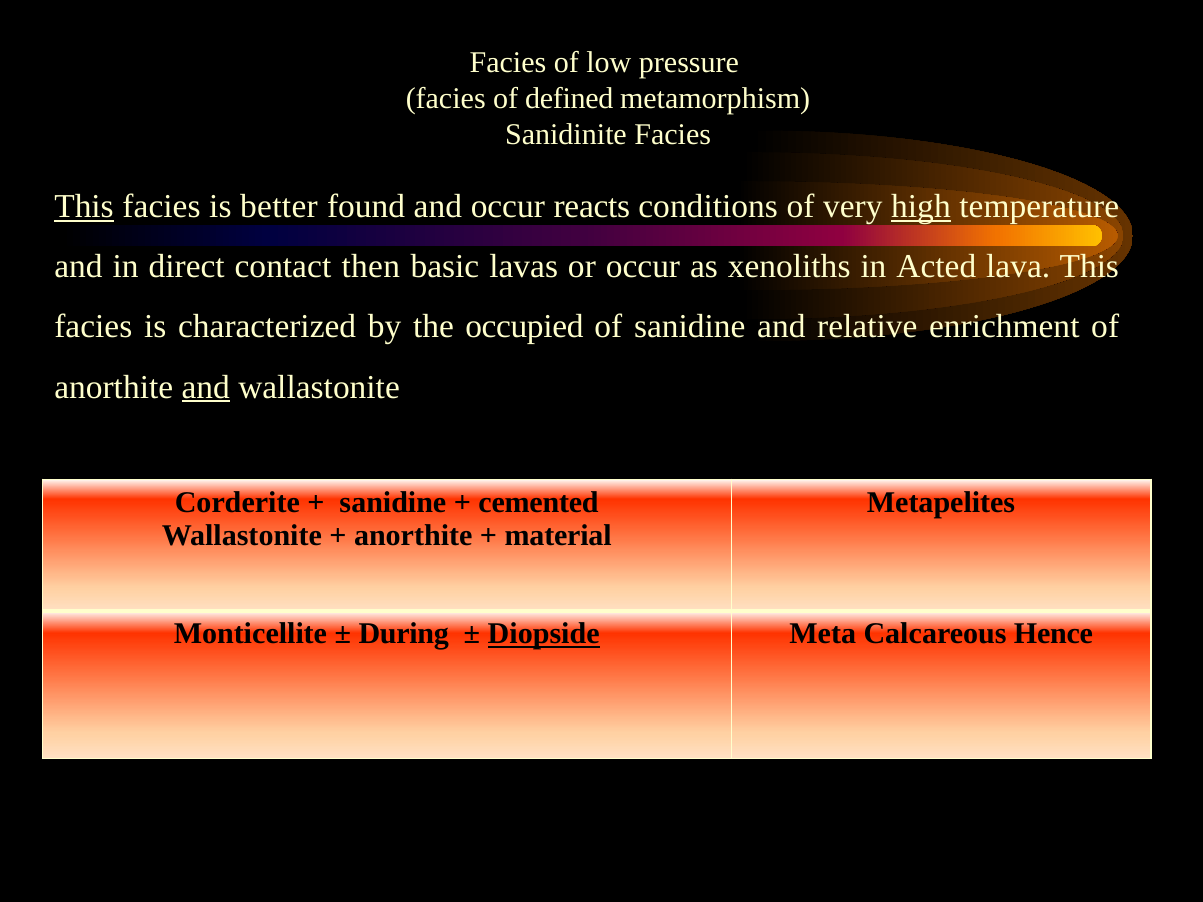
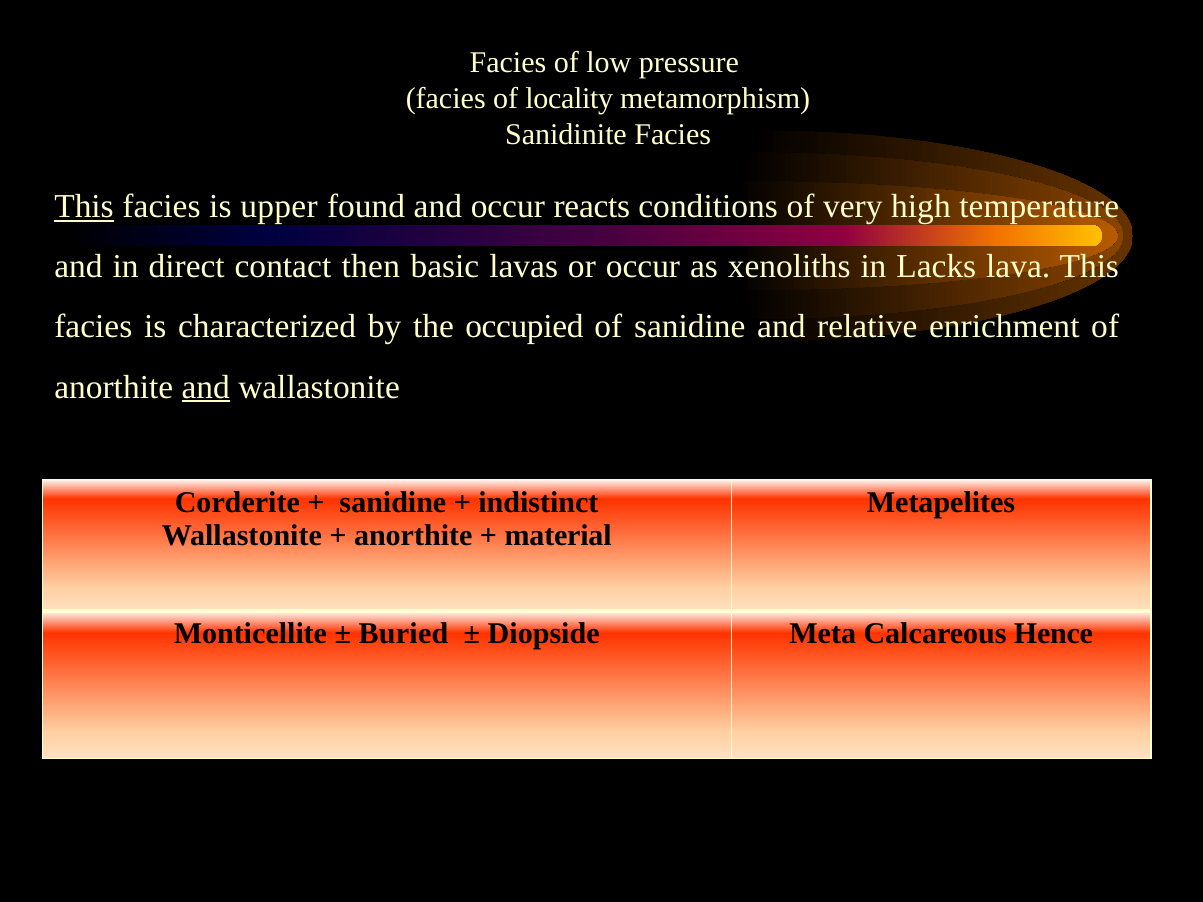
defined: defined -> locality (569, 99)
better: better -> upper (279, 207)
high underline: present -> none (921, 207)
Acted: Acted -> Lacks (936, 267)
cemented: cemented -> indistinct (538, 502)
During: During -> Buried (403, 634)
Diopside underline: present -> none (544, 634)
